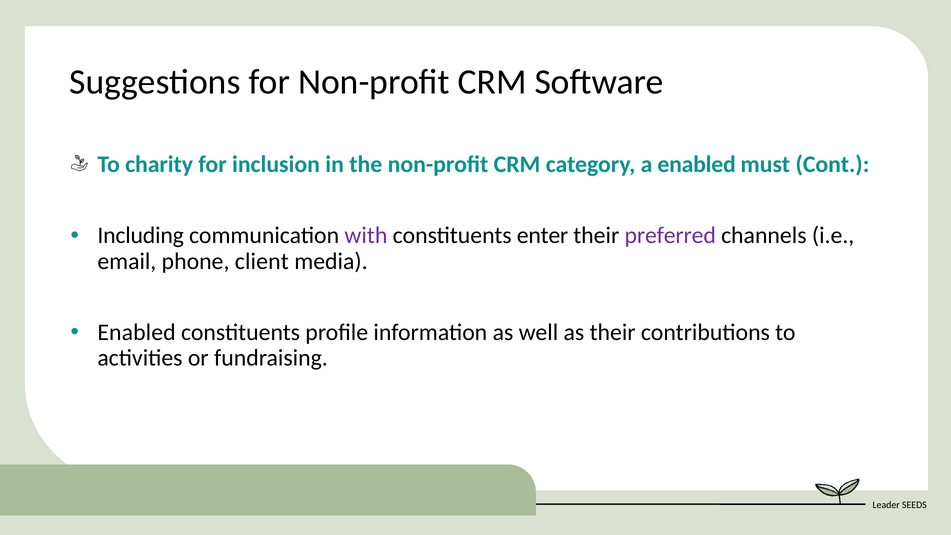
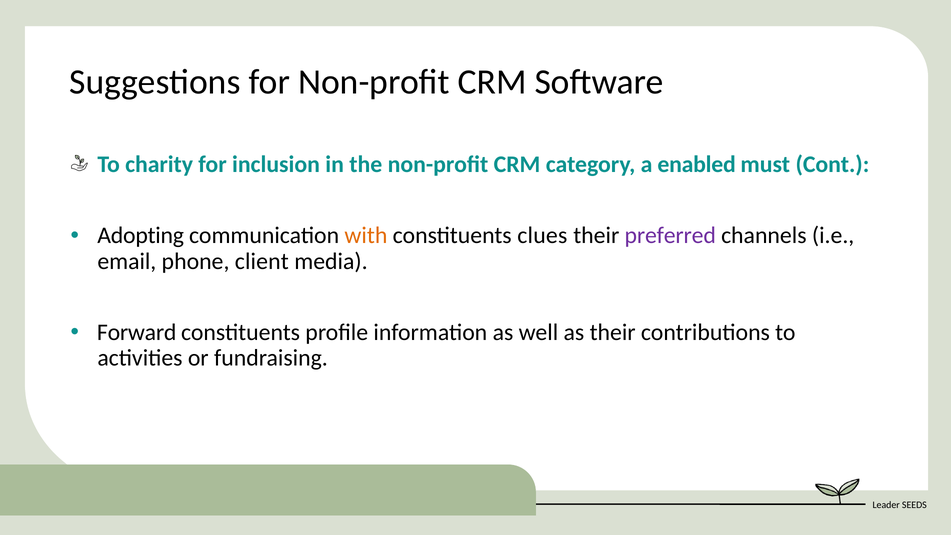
Including: Including -> Adopting (141, 236)
with colour: purple -> orange (366, 236)
enter: enter -> clues (542, 236)
Enabled: Enabled -> Forward (137, 332)
